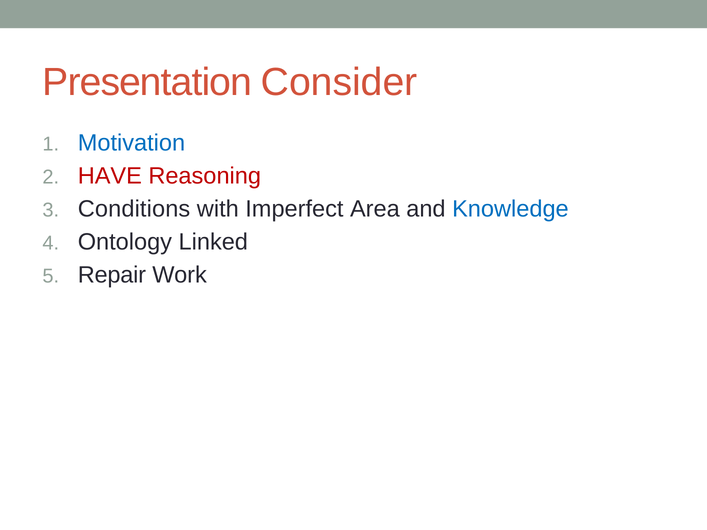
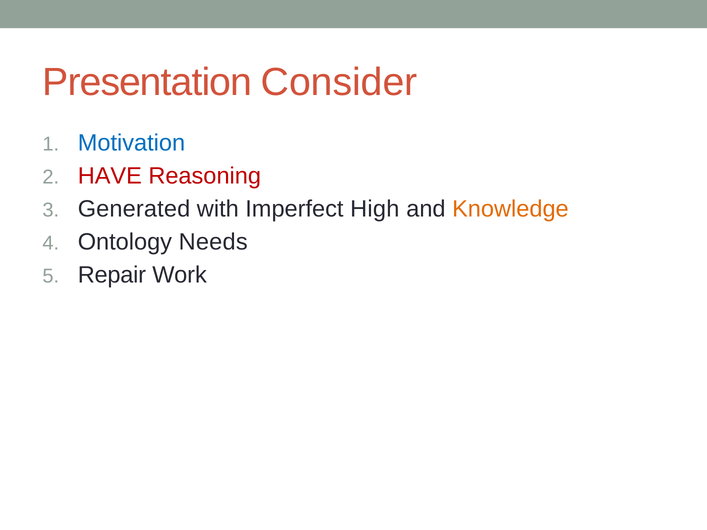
Conditions: Conditions -> Generated (134, 209)
Area: Area -> High (375, 209)
Knowledge colour: blue -> orange (510, 209)
Linked: Linked -> Needs (213, 242)
